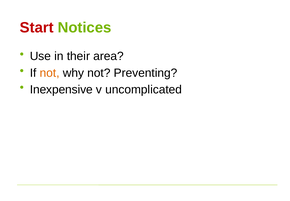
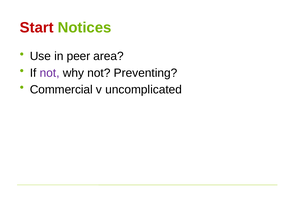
their: their -> peer (78, 56)
not colour: orange -> purple (50, 73)
Inexpensive: Inexpensive -> Commercial (61, 89)
